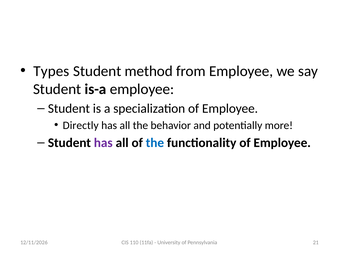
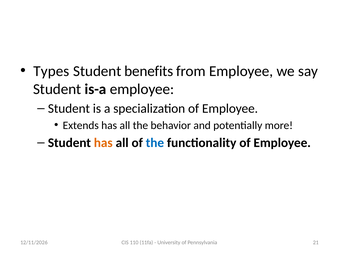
method: method -> benefits (149, 71)
Directly: Directly -> Extends (81, 125)
has colour: purple -> orange (103, 143)
